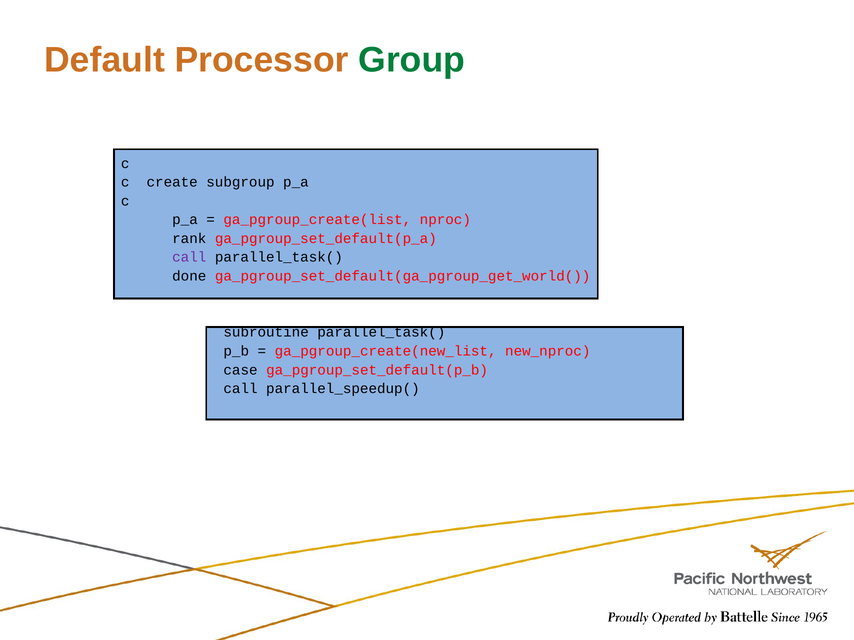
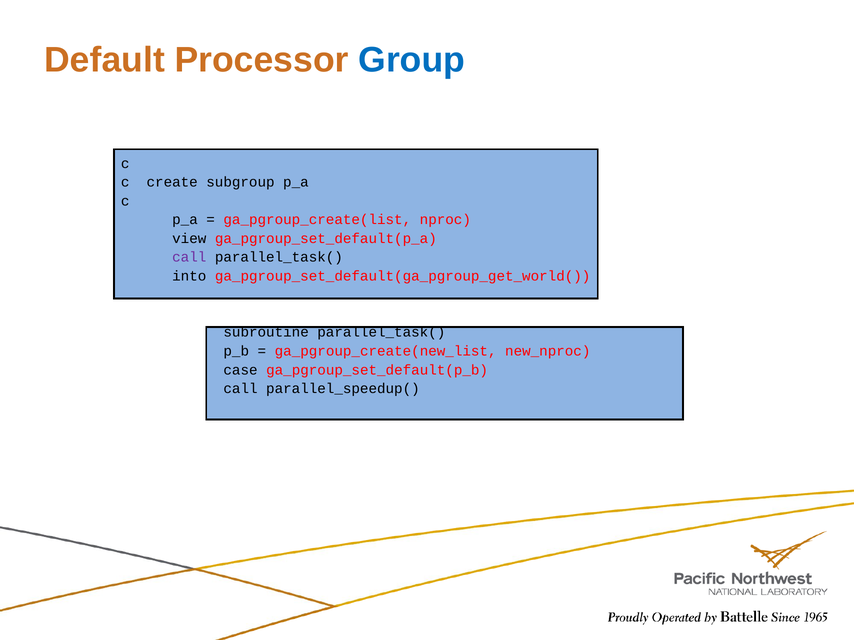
Group colour: green -> blue (412, 60)
rank: rank -> view (189, 239)
done: done -> into (189, 276)
